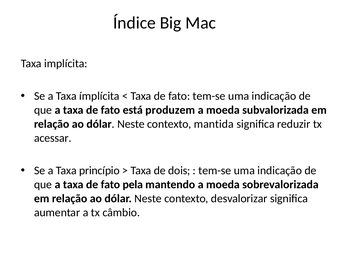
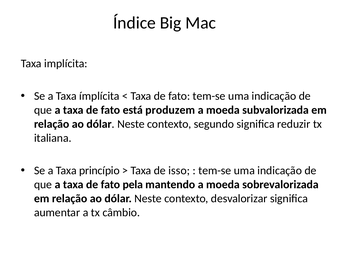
mantida: mantida -> segundo (214, 124)
acessar: acessar -> italiana (53, 138)
dois: dois -> isso (179, 170)
